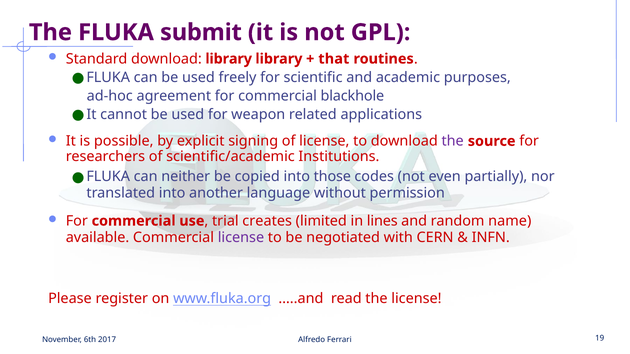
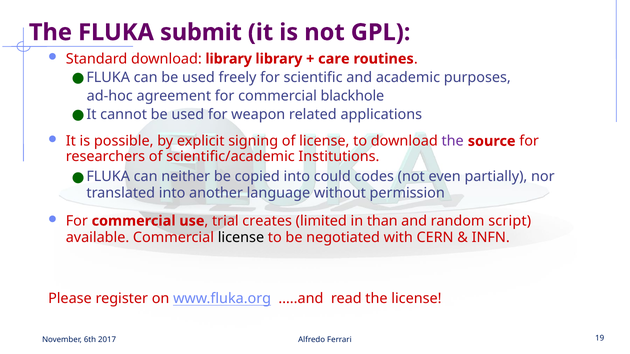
that: that -> care (334, 59)
those: those -> could (332, 177)
lines: lines -> than (382, 221)
name: name -> script (510, 221)
license colour: purple -> black (241, 238)
